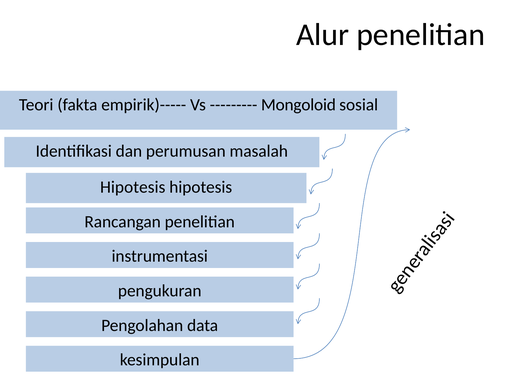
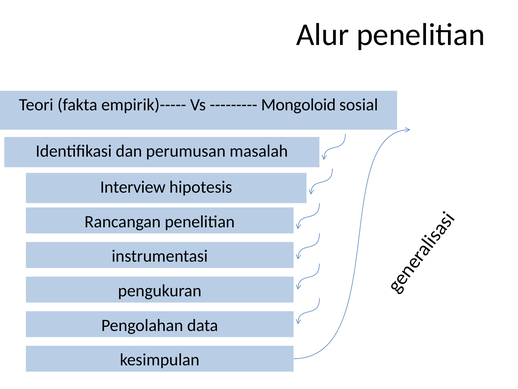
Hipotesis: Hipotesis -> Interview (133, 187)
